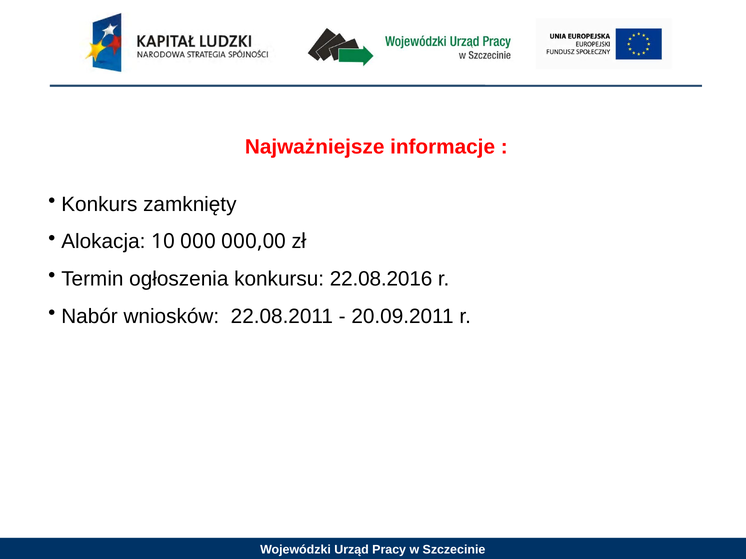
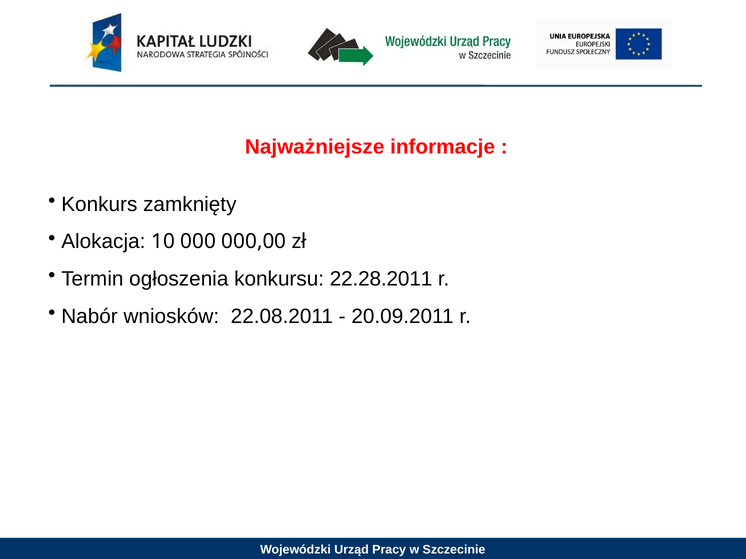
22.08.2016: 22.08.2016 -> 22.28.2011 (381, 279)
